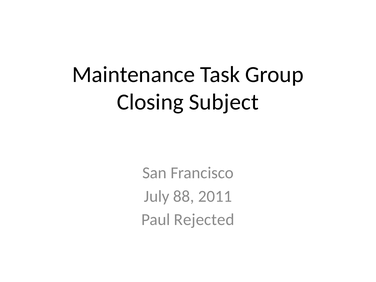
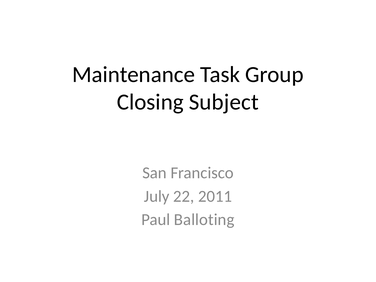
88: 88 -> 22 (184, 196)
Rejected: Rejected -> Balloting (204, 220)
